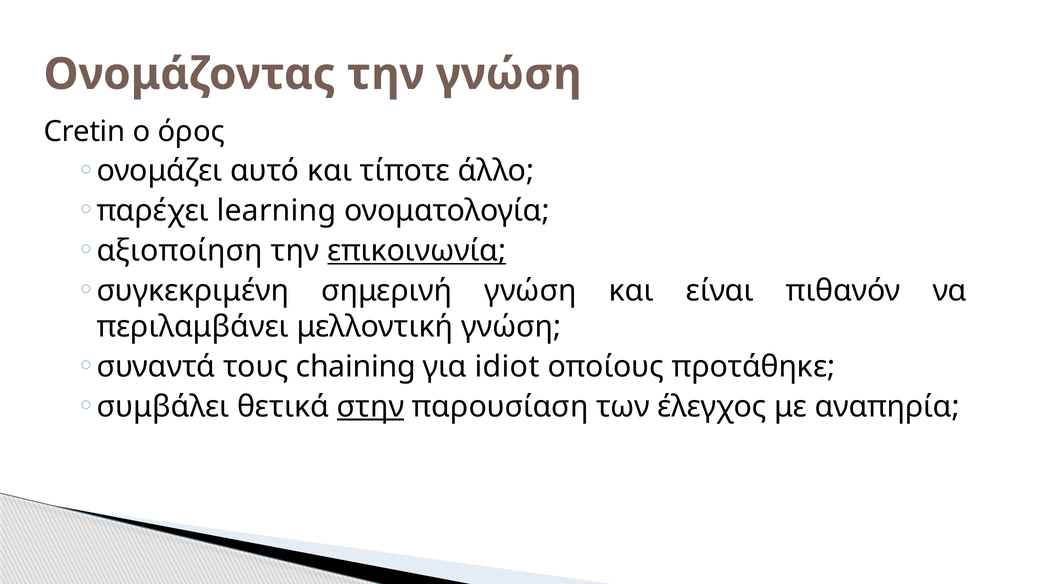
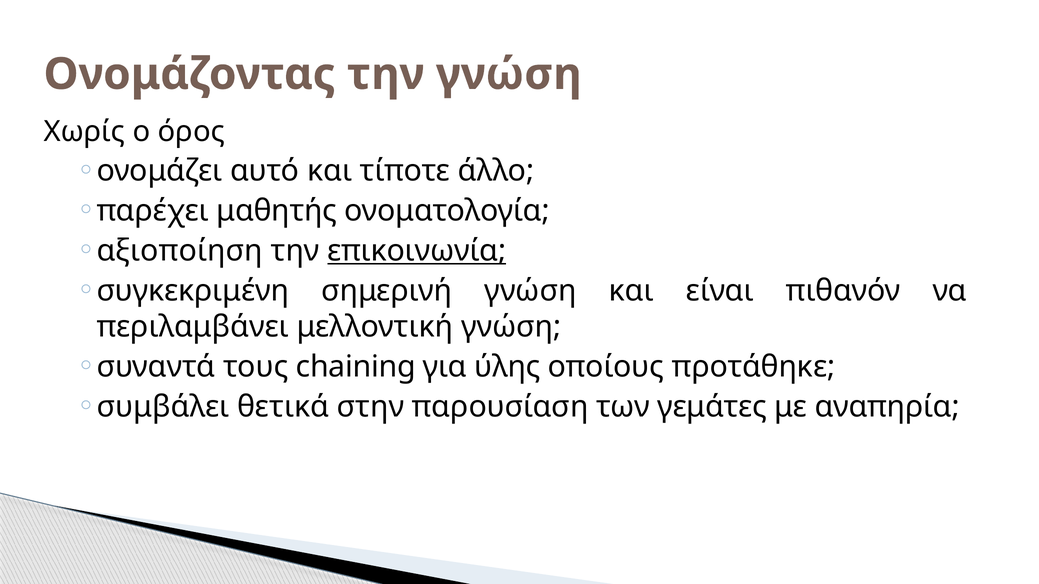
Cretin: Cretin -> Χωρίς (84, 132)
learning: learning -> μαθητής (277, 211)
idiot: idiot -> ύλης (507, 367)
στην underline: present -> none (371, 407)
έλεγχος: έλεγχος -> γεμάτες (712, 407)
